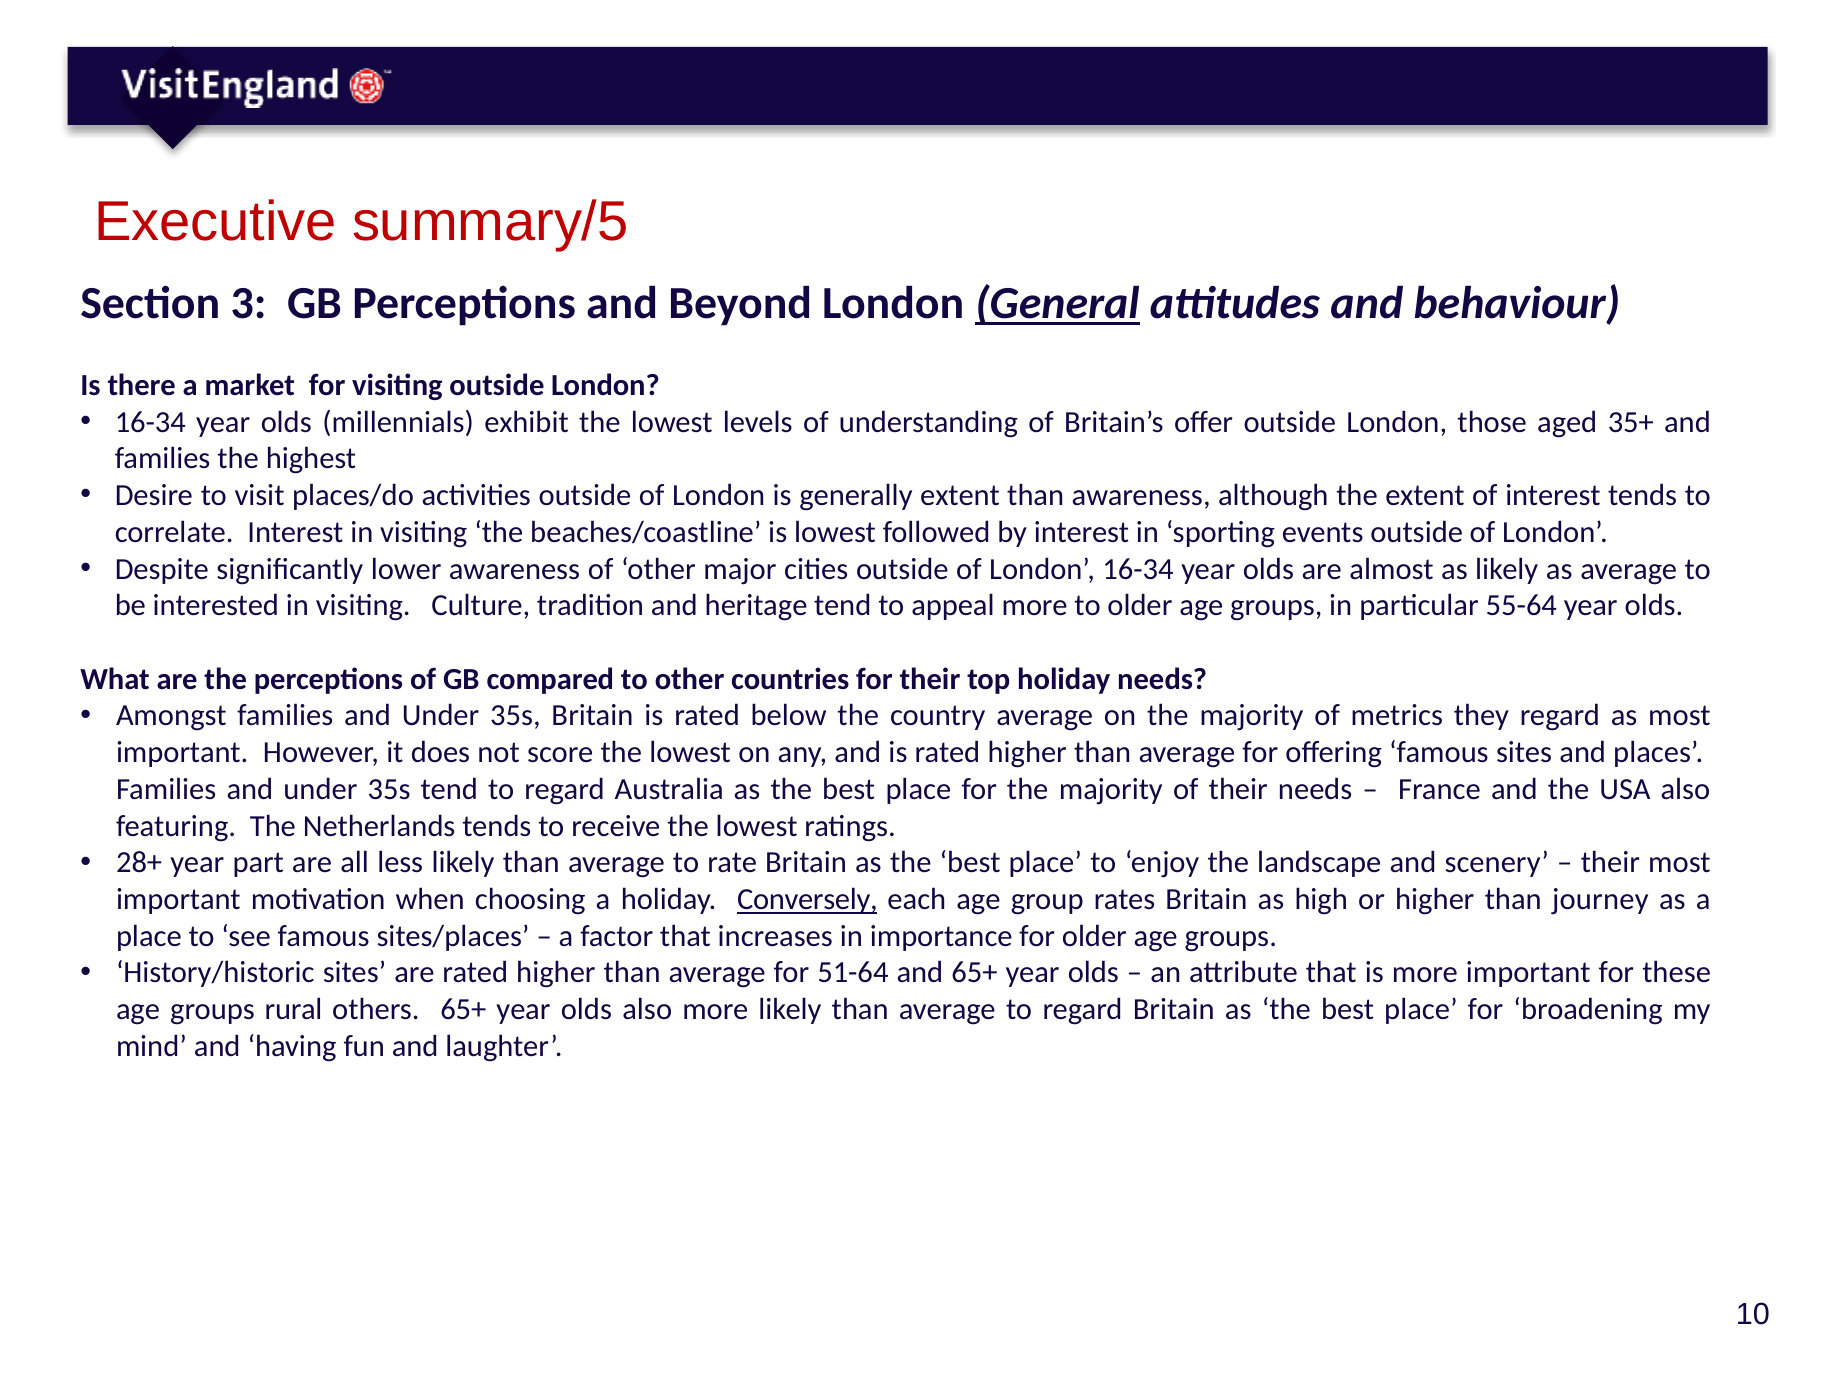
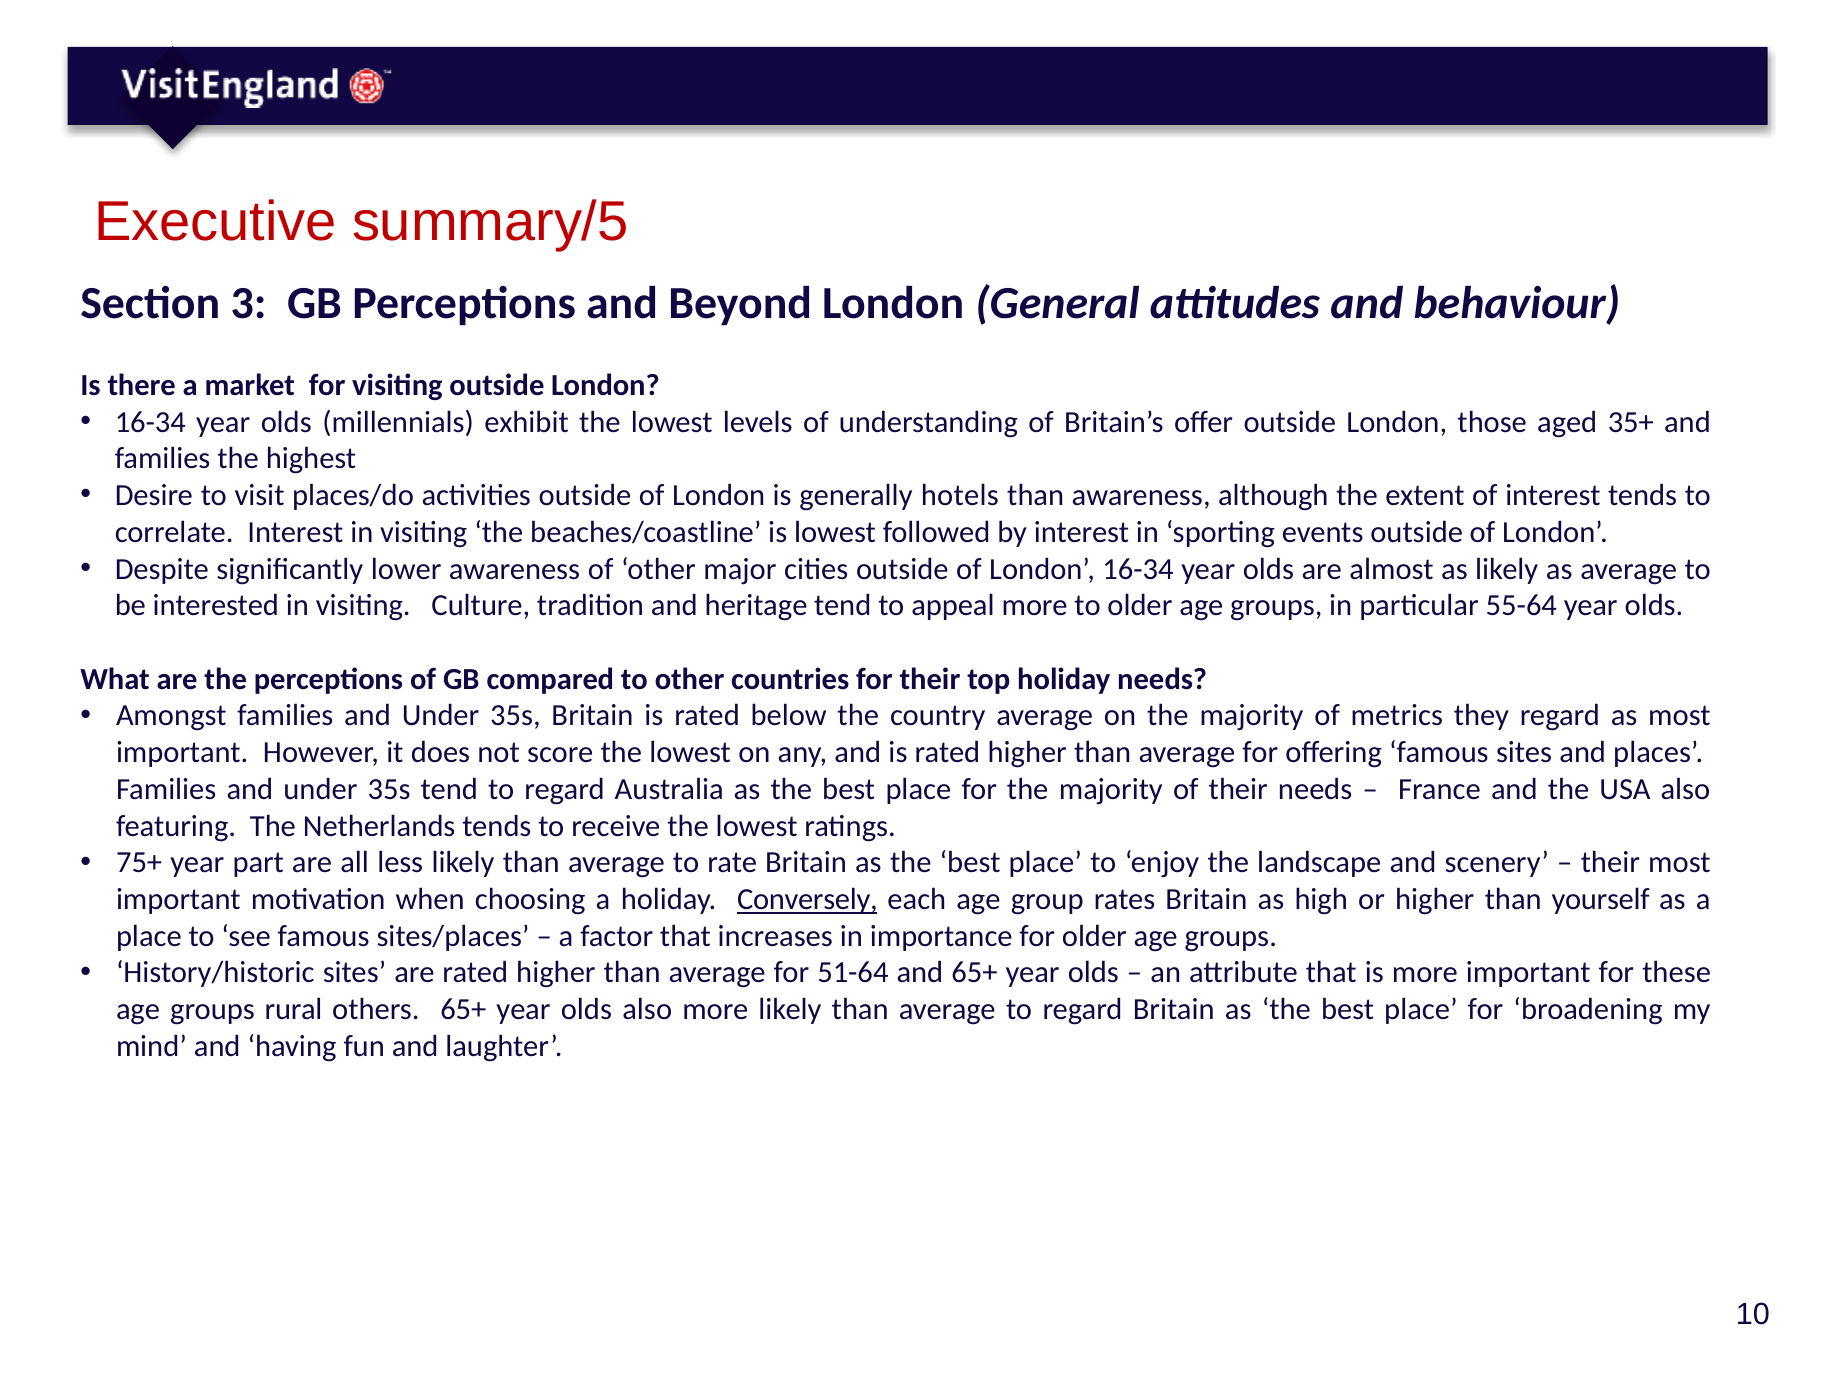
General underline: present -> none (1058, 304)
generally extent: extent -> hotels (960, 496)
28+: 28+ -> 75+ (139, 863)
journey: journey -> yourself (1601, 899)
